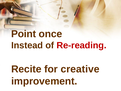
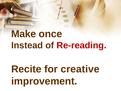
Point: Point -> Make (24, 34)
